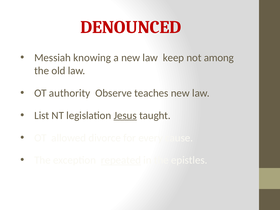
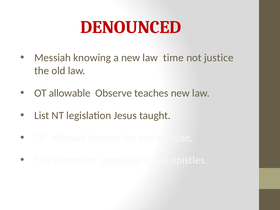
keep: keep -> time (173, 58)
among: among -> justice (219, 58)
authority: authority -> allowable (70, 93)
Jesus underline: present -> none (125, 115)
